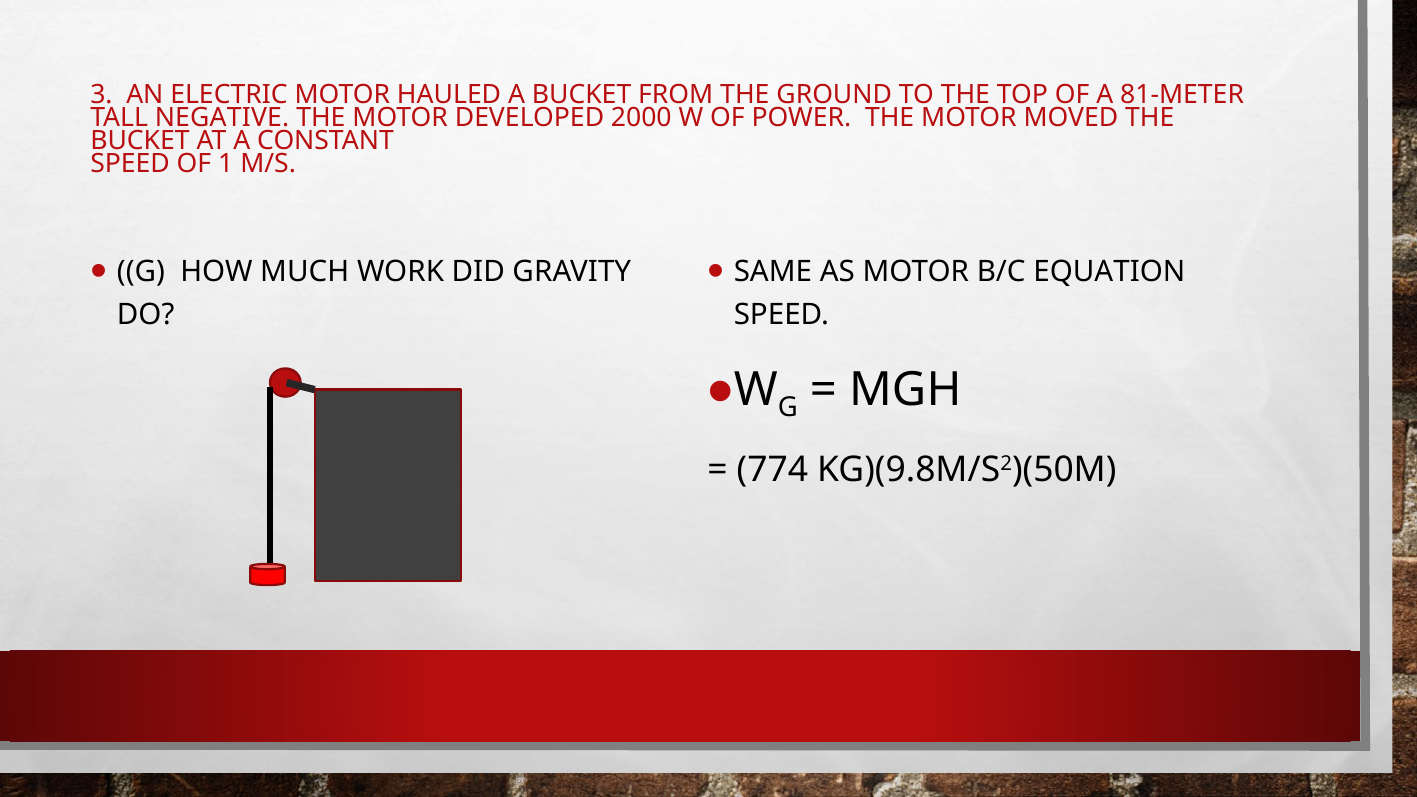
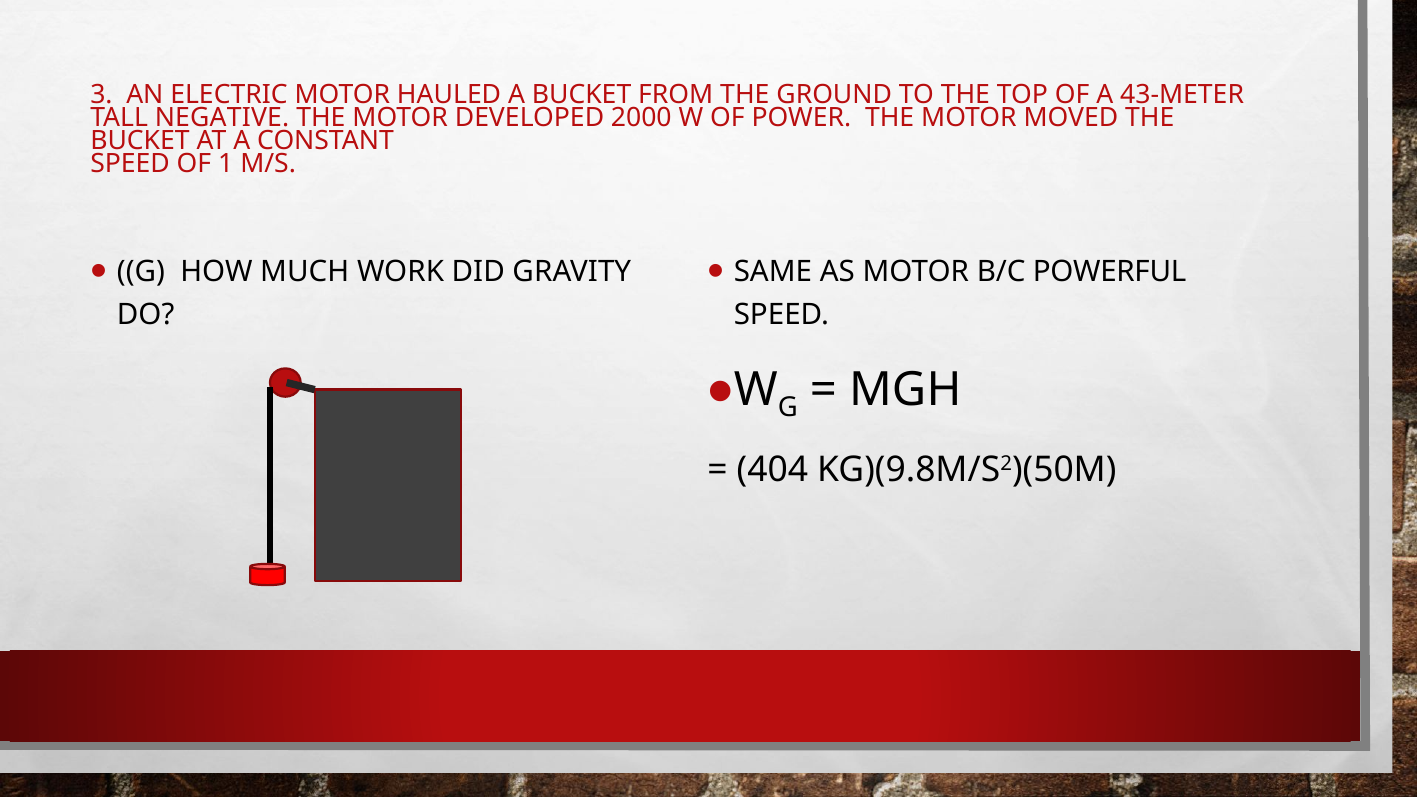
81-METER: 81-METER -> 43-METER (1182, 95)
EQUATION: EQUATION -> POWERFUL (1110, 272)
774: 774 -> 404 (772, 469)
